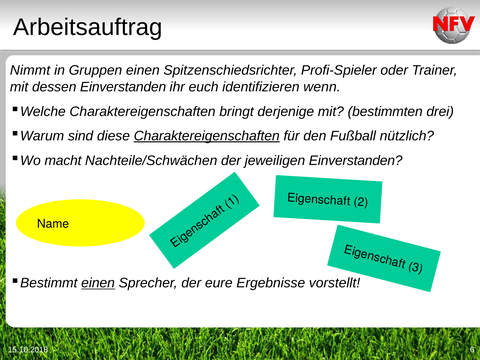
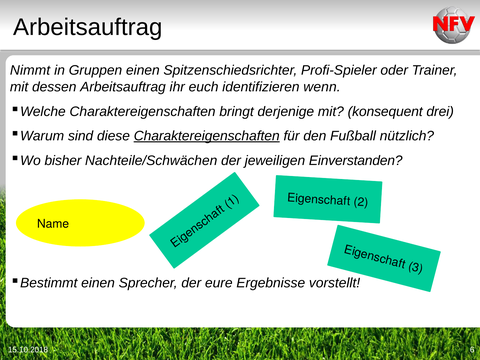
dessen Einverstanden: Einverstanden -> Arbeitsauftrag (123, 87)
bestimmten: bestimmten -> konsequent (385, 111)
macht: macht -> bisher (63, 160)
einen underline: present -> none (98, 283)
